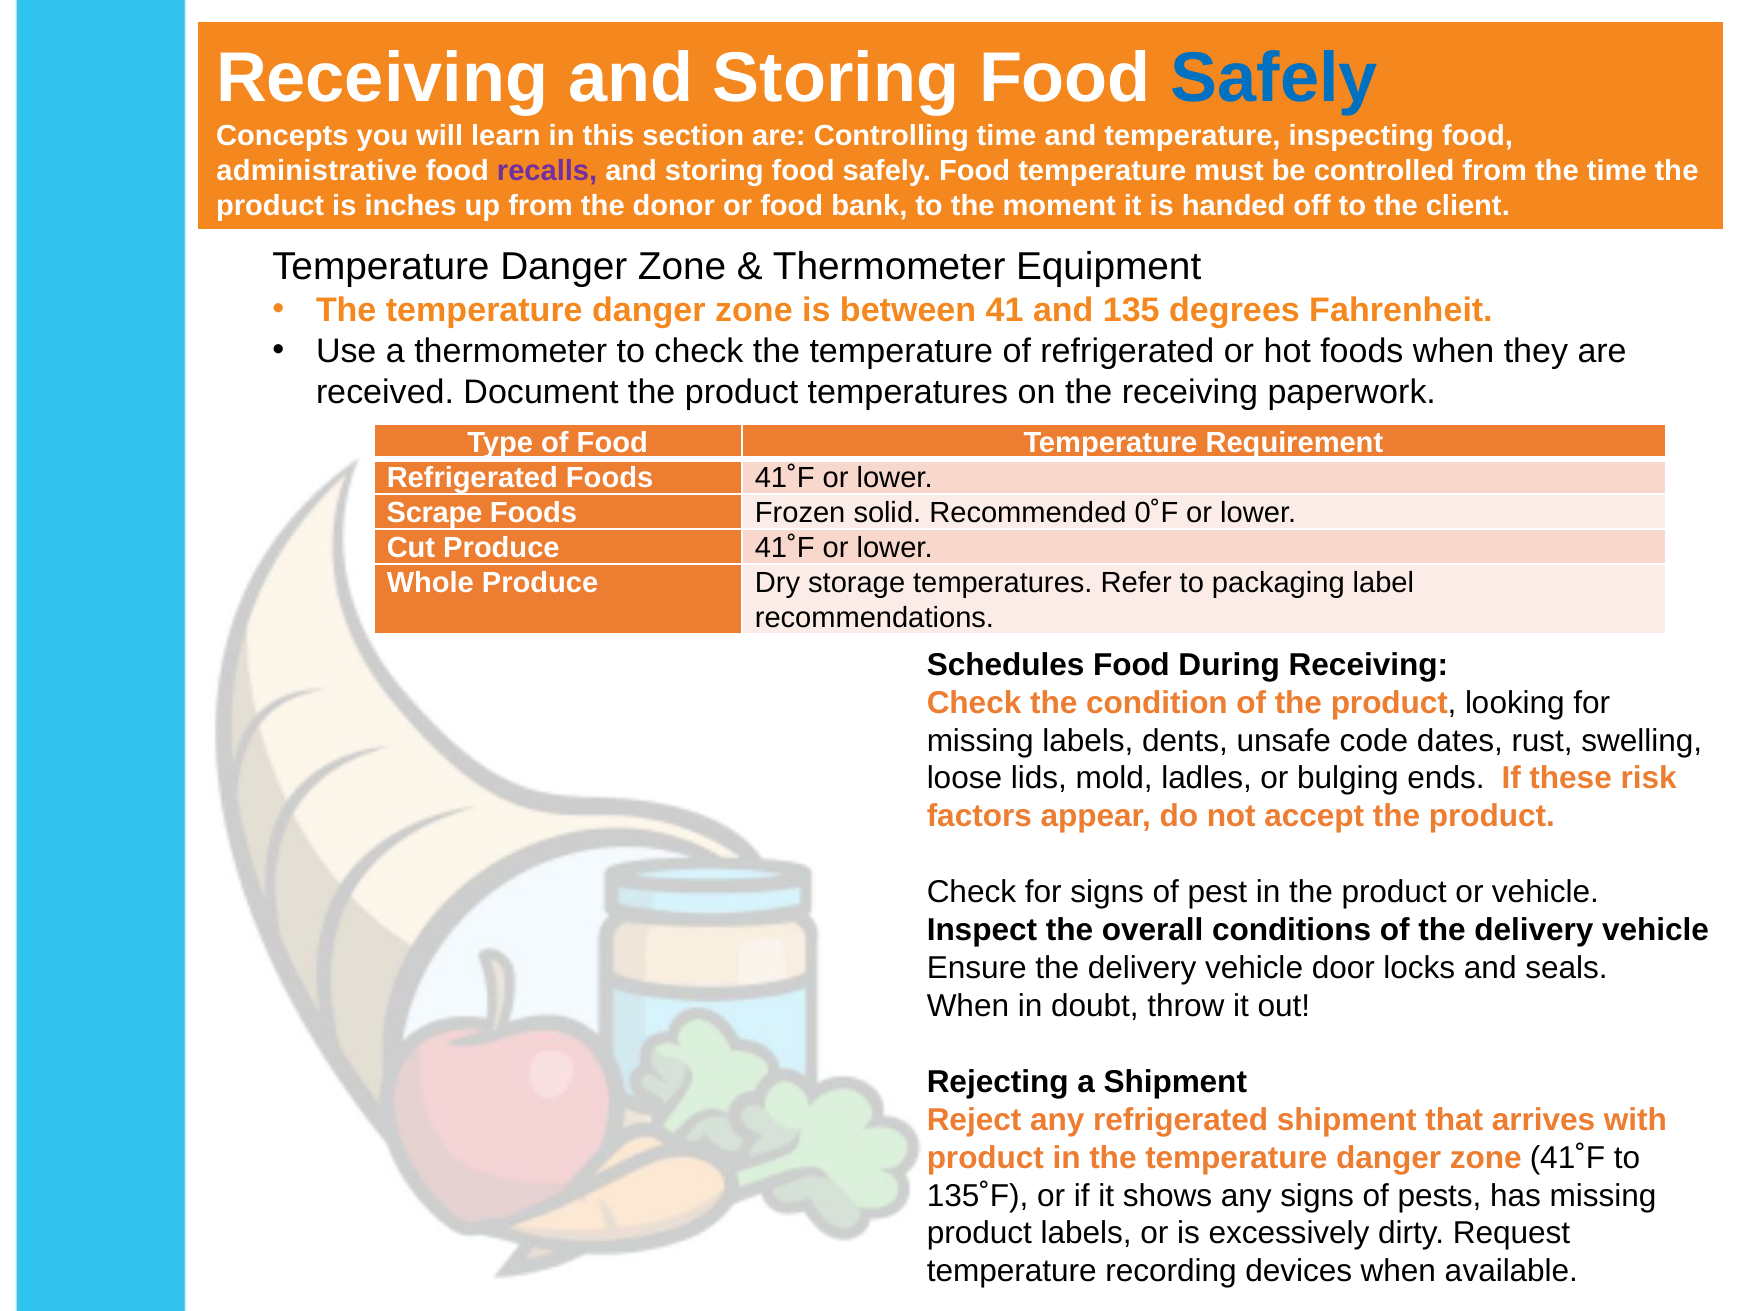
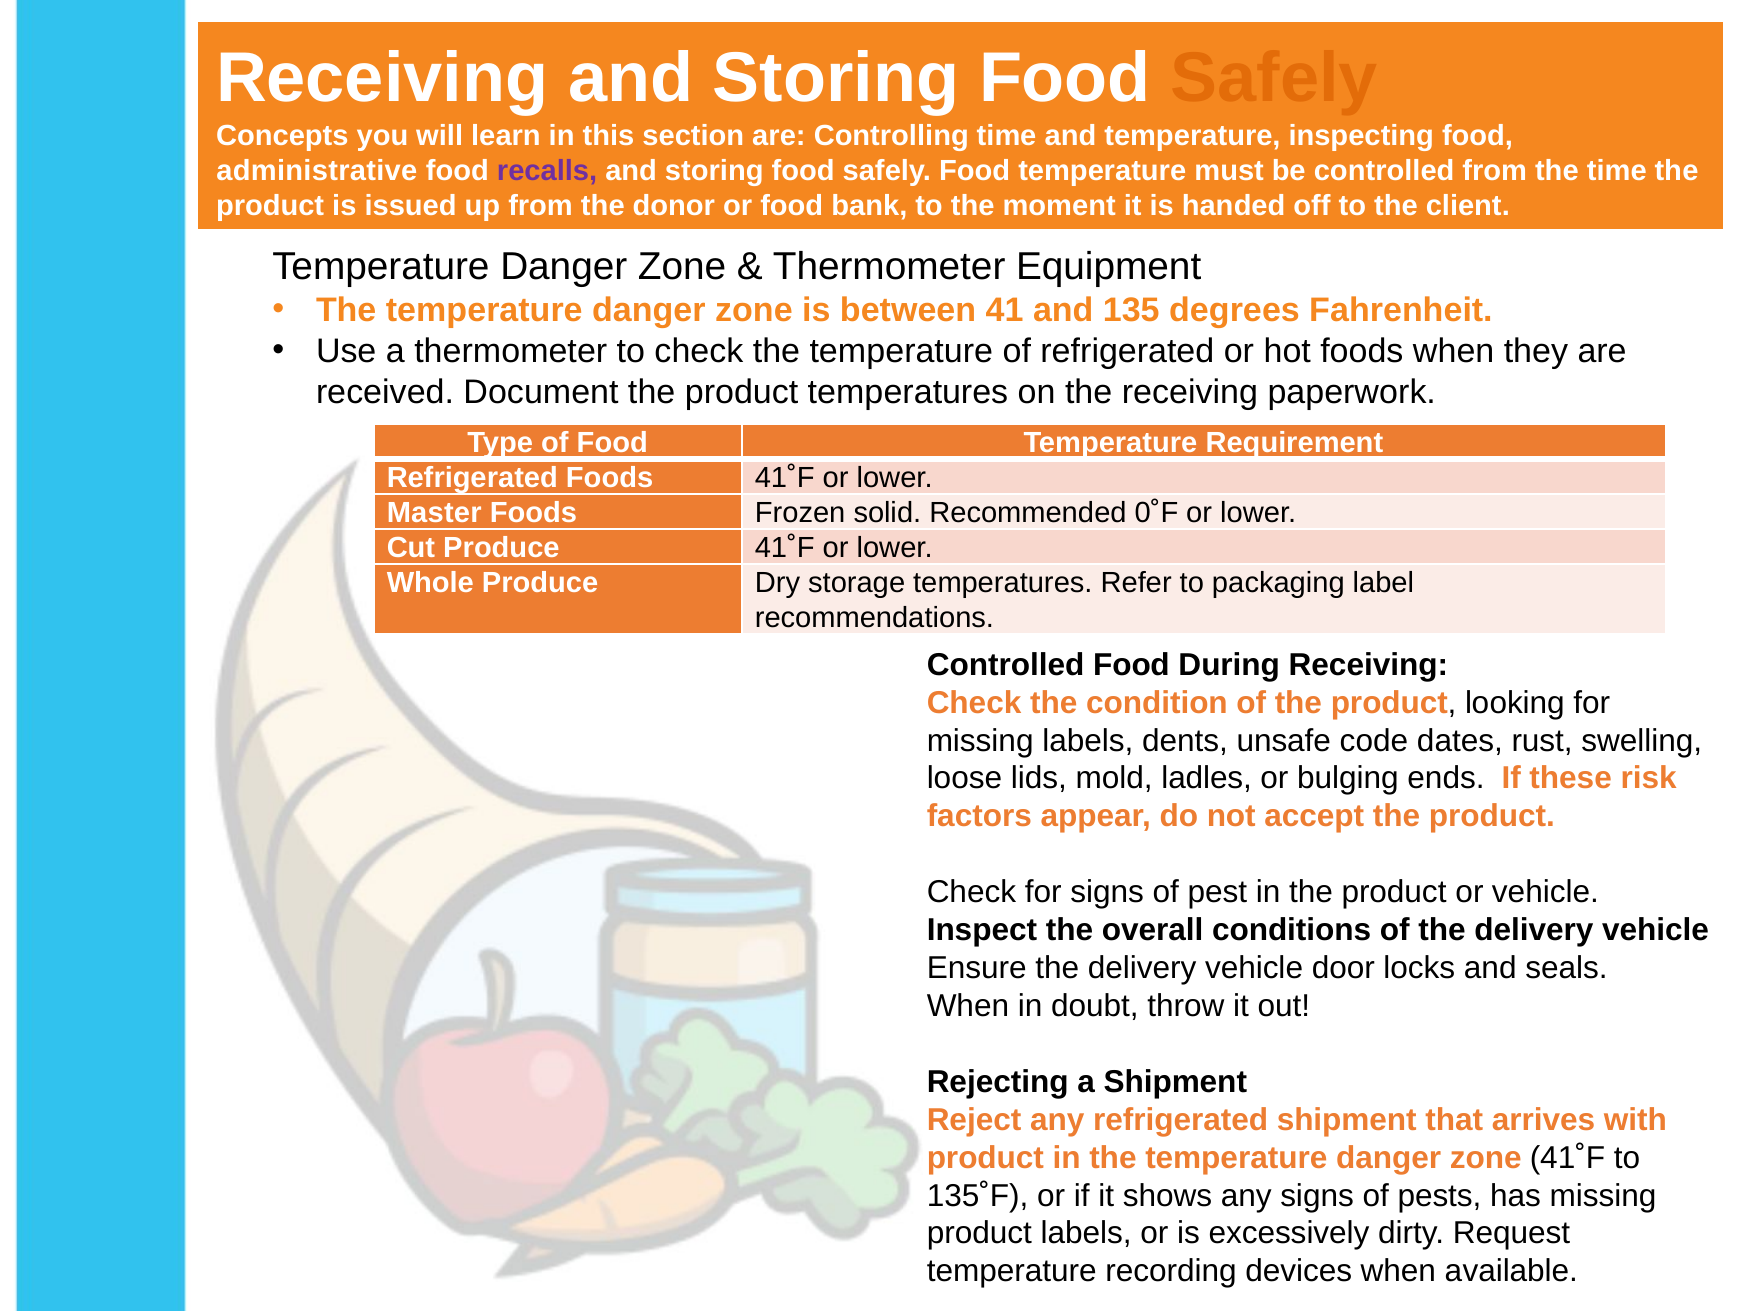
Safely colour: blue -> orange (1274, 79)
inches: inches -> issued (411, 205)
Scrape: Scrape -> Master (434, 513)
Schedules: Schedules -> Controlled (1006, 665)
